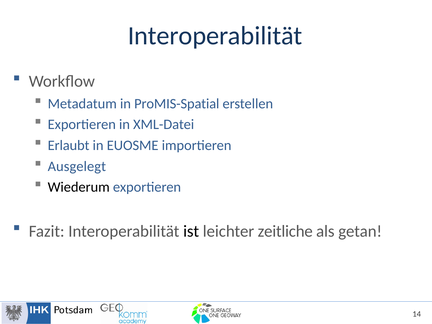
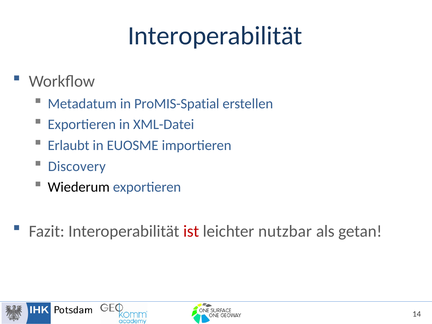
Ausgelegt: Ausgelegt -> Discovery (77, 166)
ist colour: black -> red (191, 231)
zeitliche: zeitliche -> nutzbar (285, 231)
